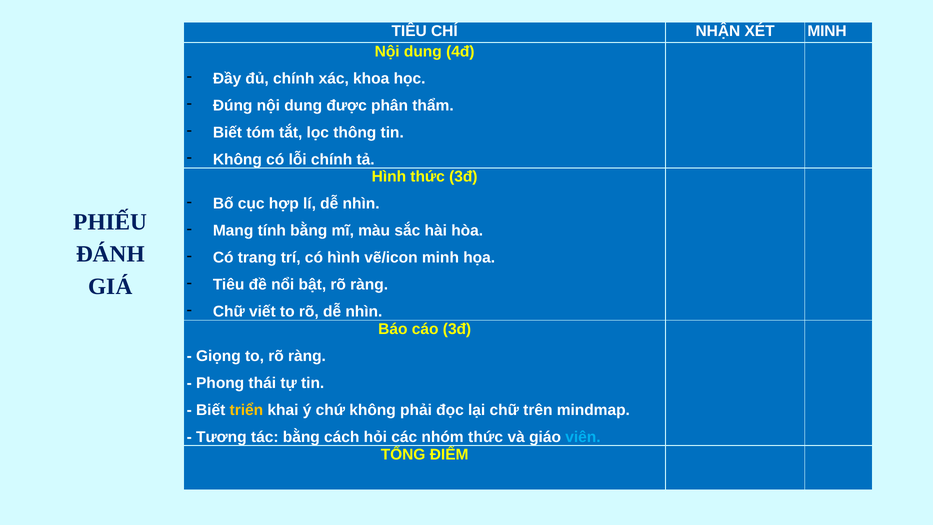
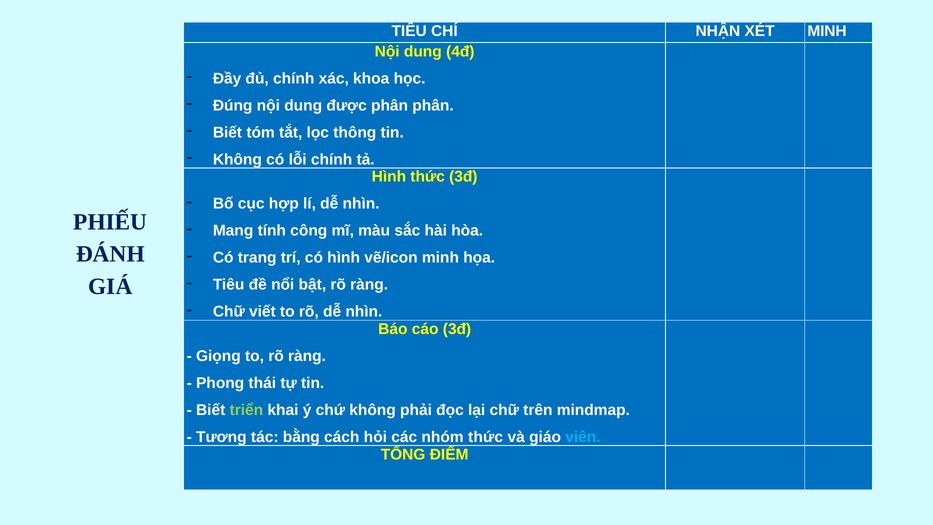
phân thẩm: thẩm -> phân (433, 105)
tính bằng: bằng -> công (309, 231)
triển colour: yellow -> light green (246, 410)
